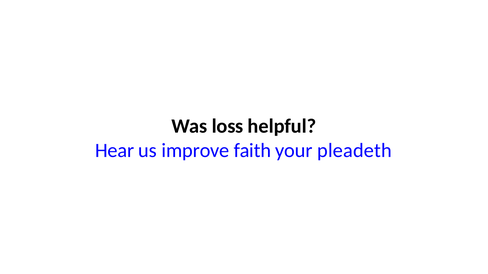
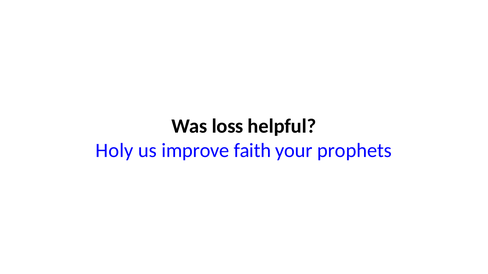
Hear: Hear -> Holy (114, 151)
pleadeth: pleadeth -> prophets (355, 151)
